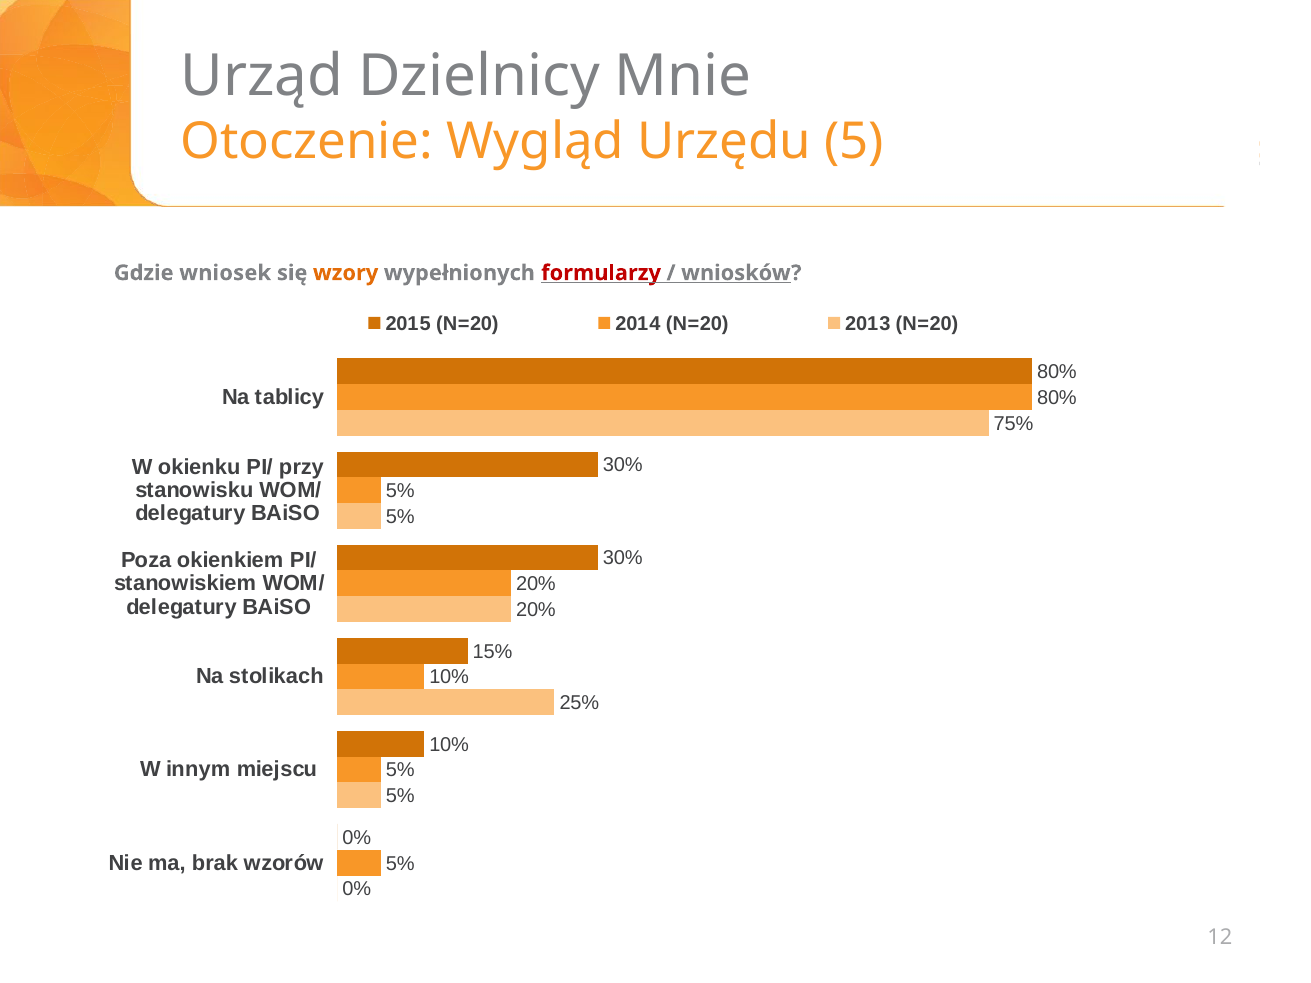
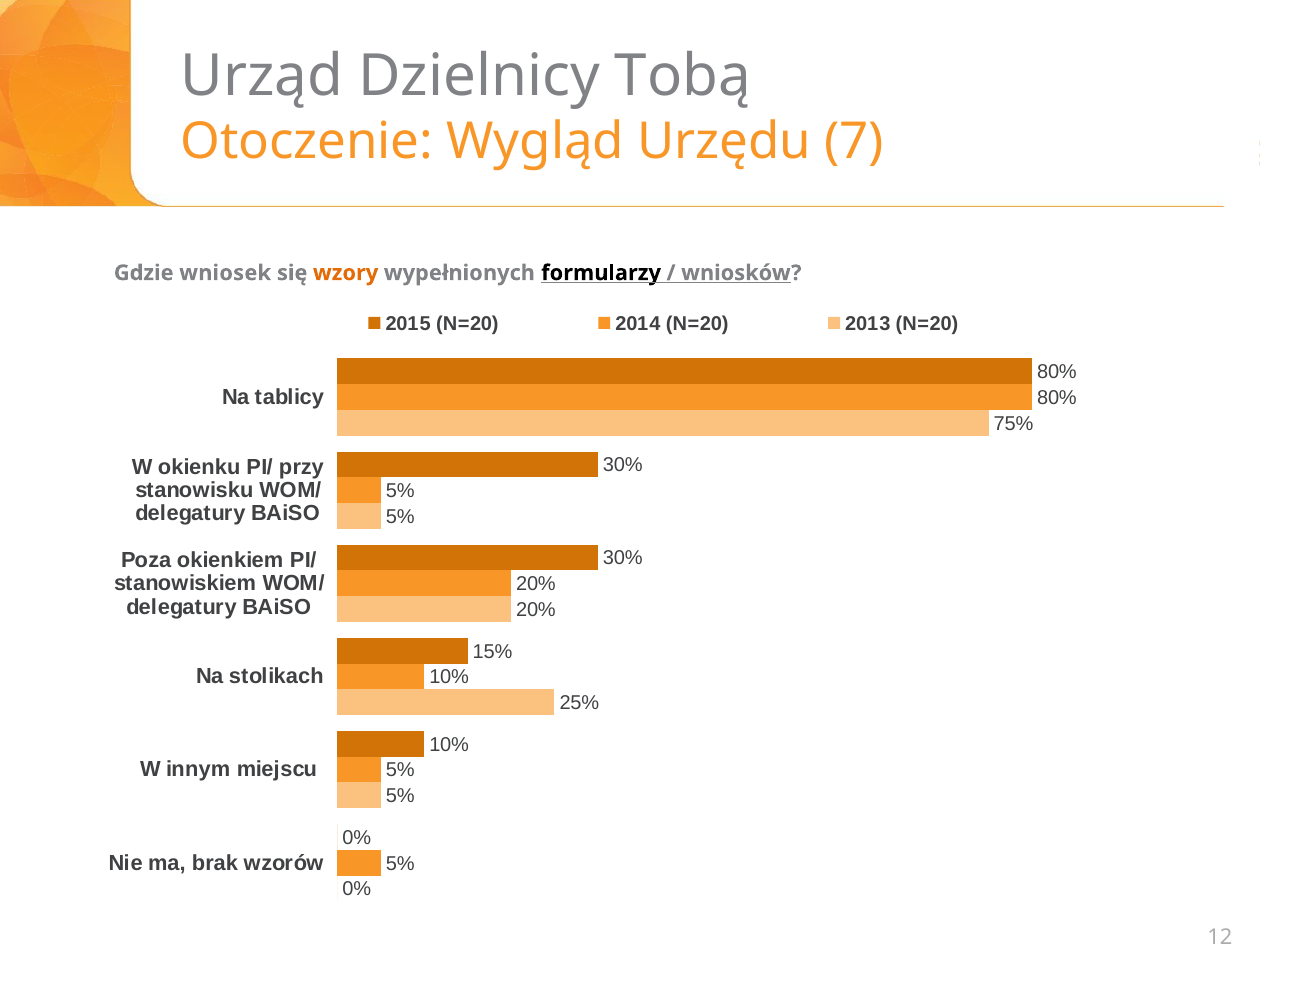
Mnie: Mnie -> Tobą (683, 77)
5: 5 -> 7 (854, 142)
formularzy colour: red -> black (601, 273)
